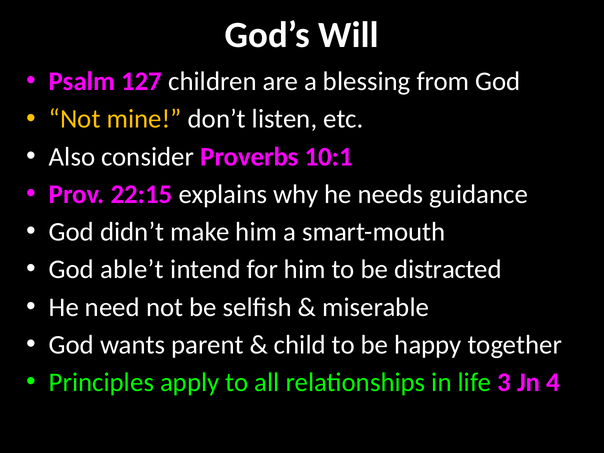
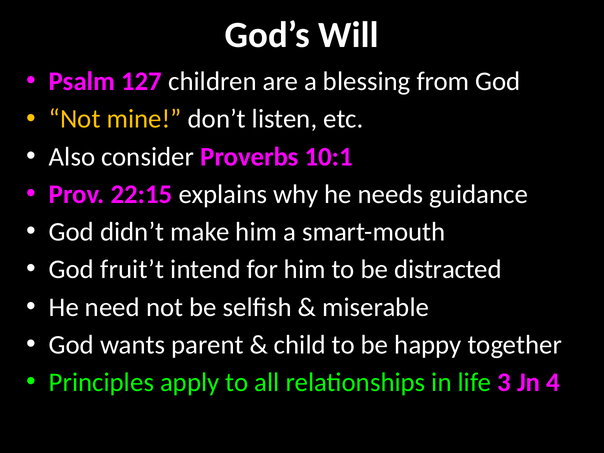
able’t: able’t -> fruit’t (132, 270)
